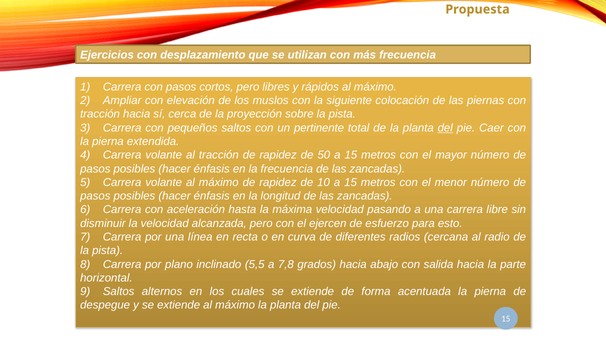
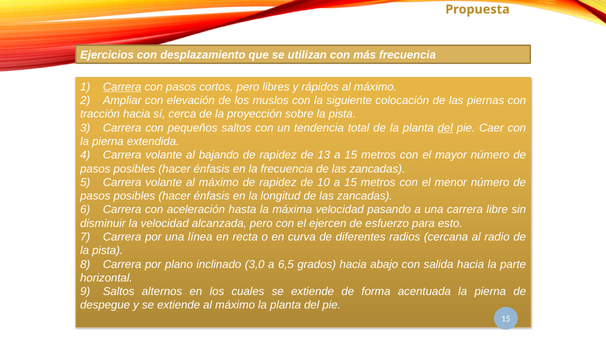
Carrera underline: none -> present (122, 87)
pertinente: pertinente -> tendencia (319, 128)
al tracción: tracción -> bajando (219, 155)
50: 50 -> 13 (324, 155)
5,5: 5,5 -> 3,0 (255, 264)
7,8: 7,8 -> 6,5 (286, 264)
